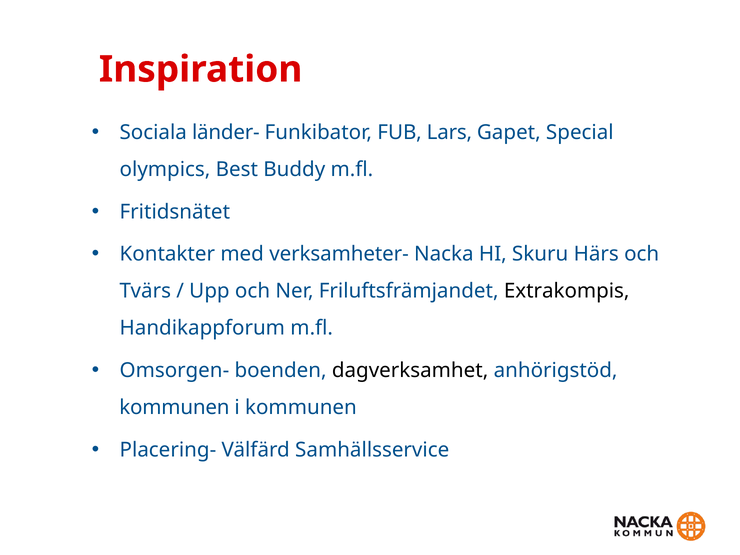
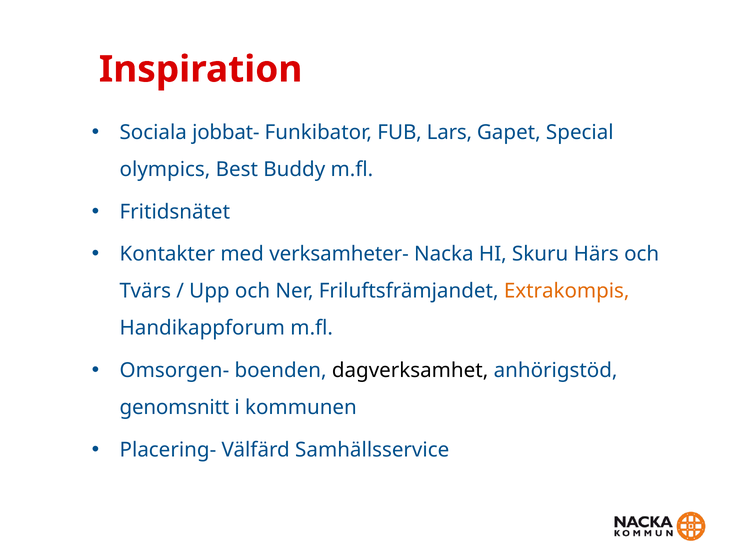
länder-: länder- -> jobbat- (226, 132)
Extrakompis colour: black -> orange (567, 291)
kommunen: kommunen -> genomsnitt (174, 407)
